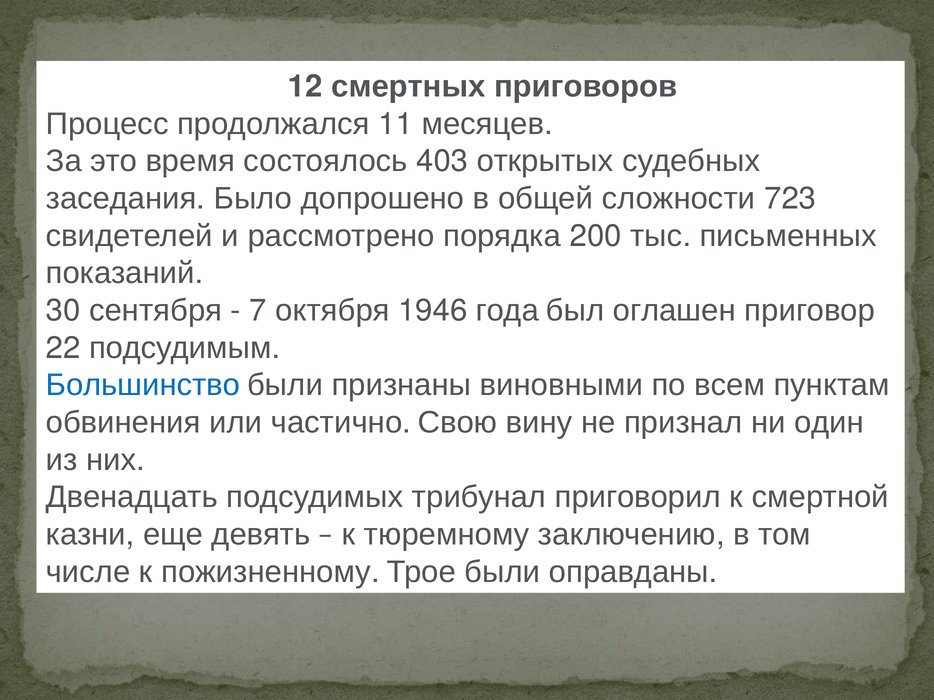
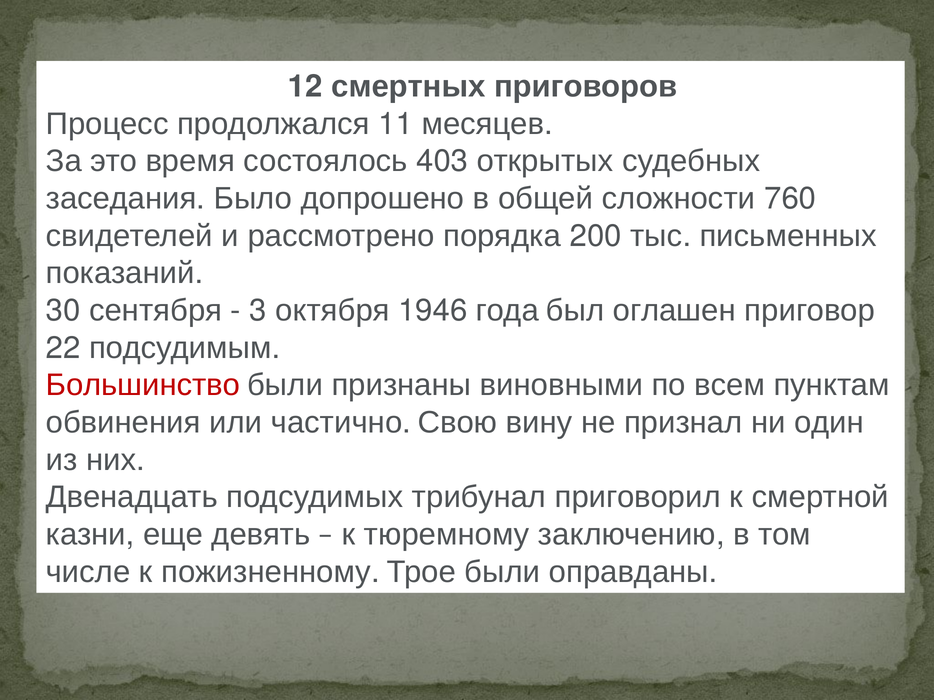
723: 723 -> 760 (790, 199)
7: 7 -> 3 (258, 311)
Большинство colour: blue -> red (143, 385)
